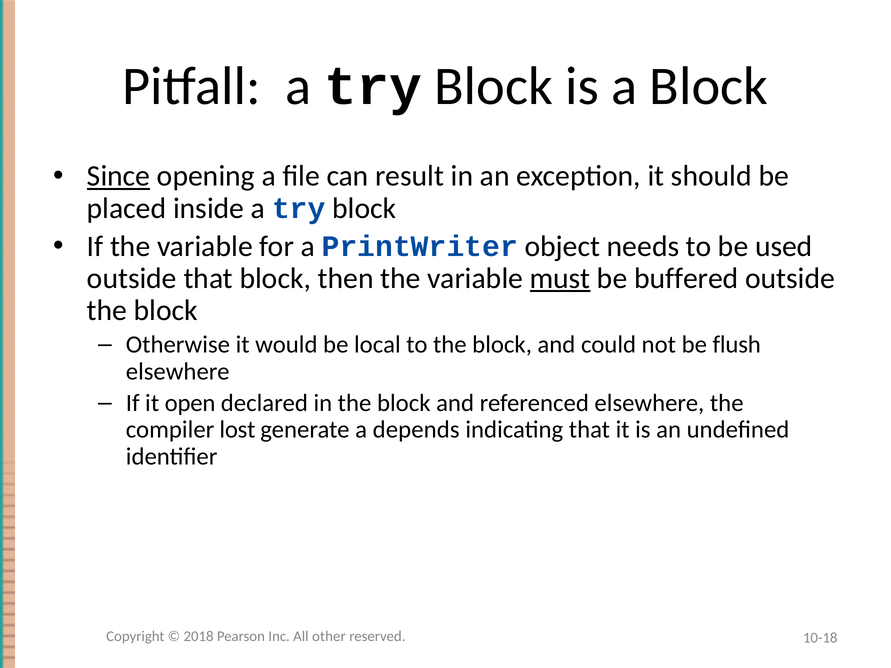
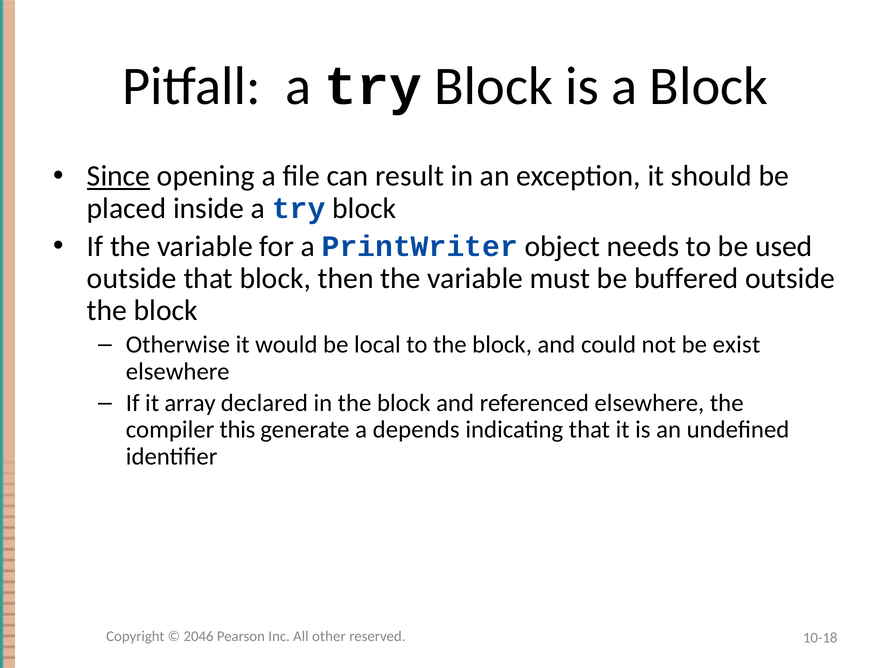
must underline: present -> none (560, 278)
flush: flush -> exist (736, 345)
open: open -> array (190, 403)
lost: lost -> this (237, 430)
2018: 2018 -> 2046 (199, 637)
